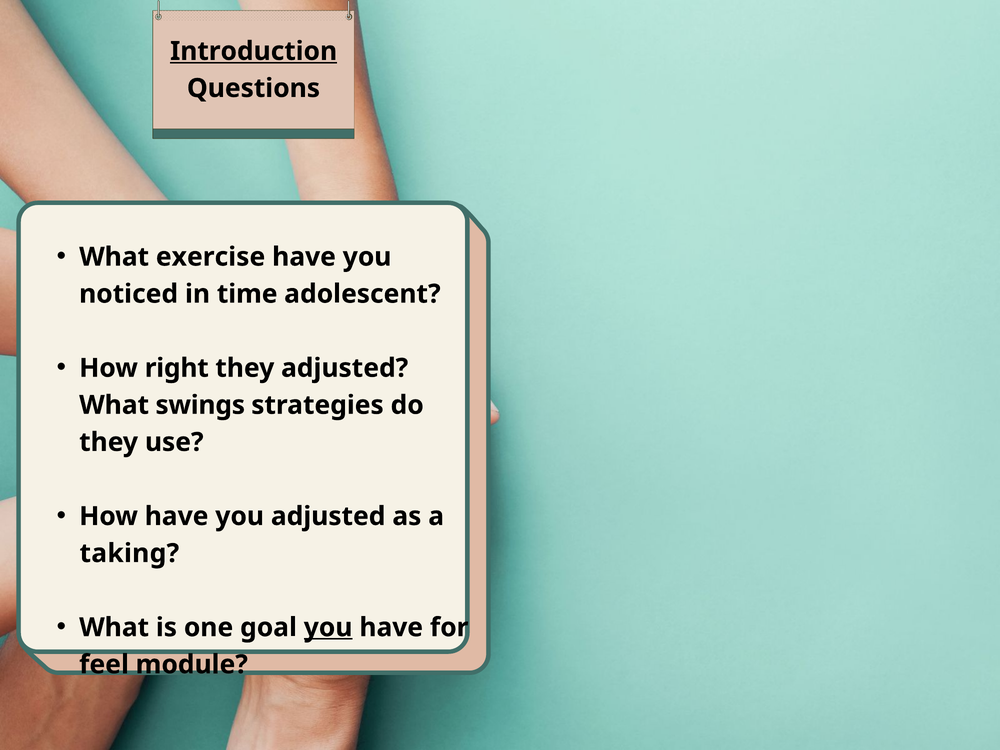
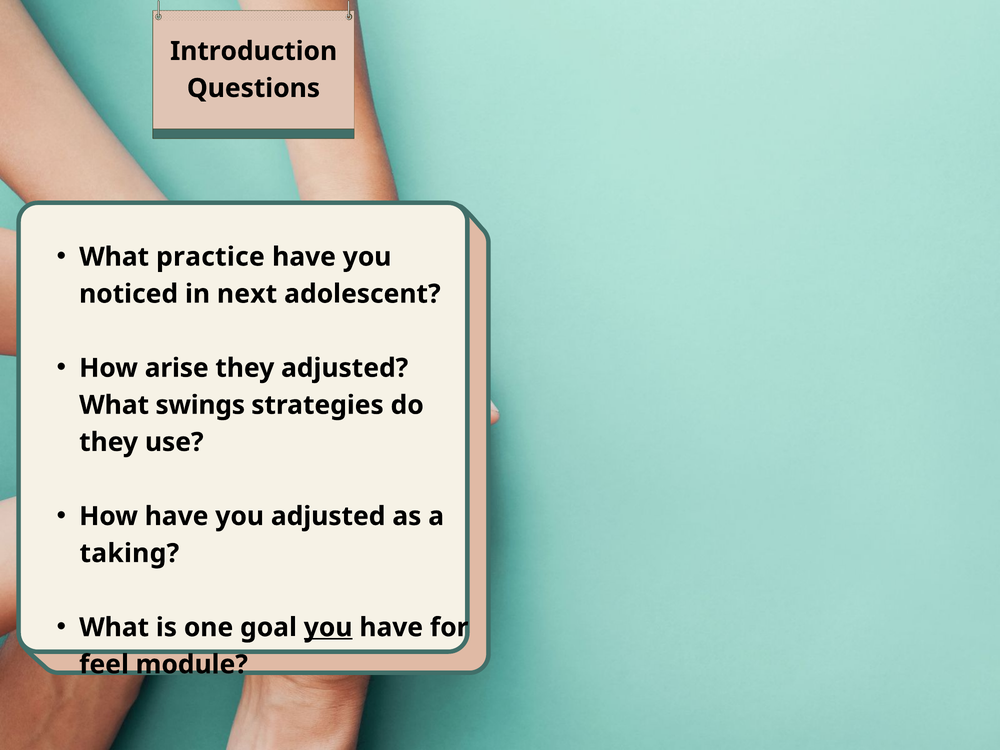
Introduction underline: present -> none (254, 51)
exercise: exercise -> practice (210, 257)
time: time -> next (247, 294)
right: right -> arise (177, 368)
